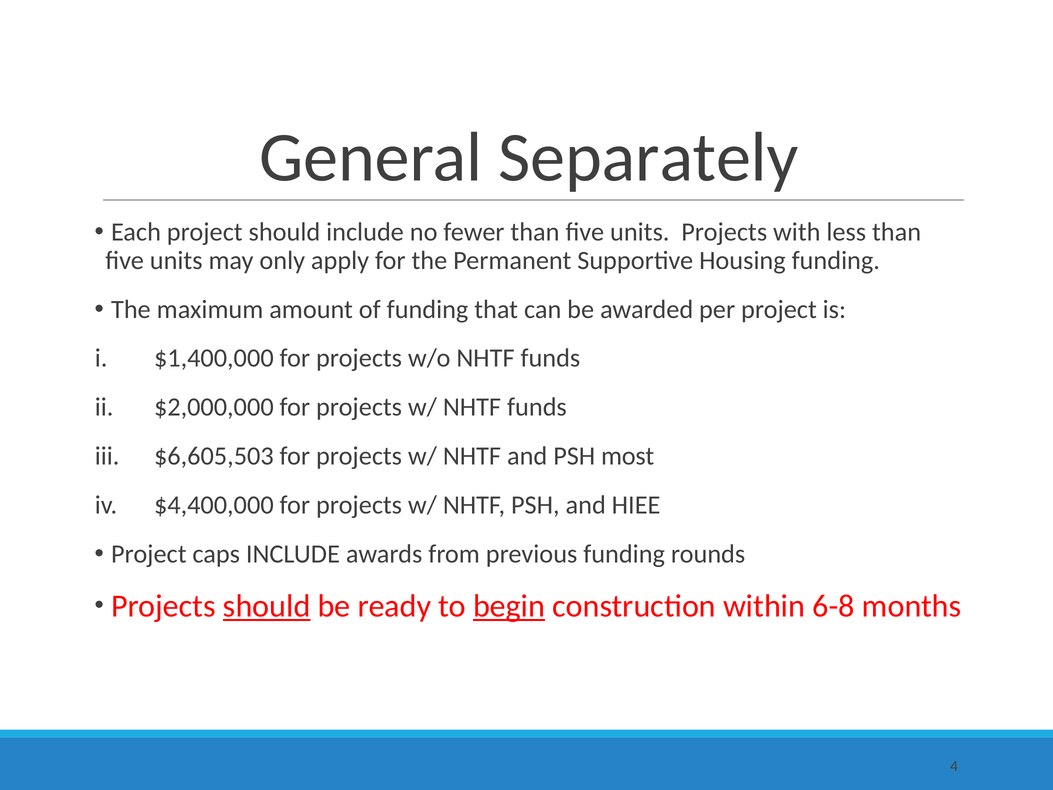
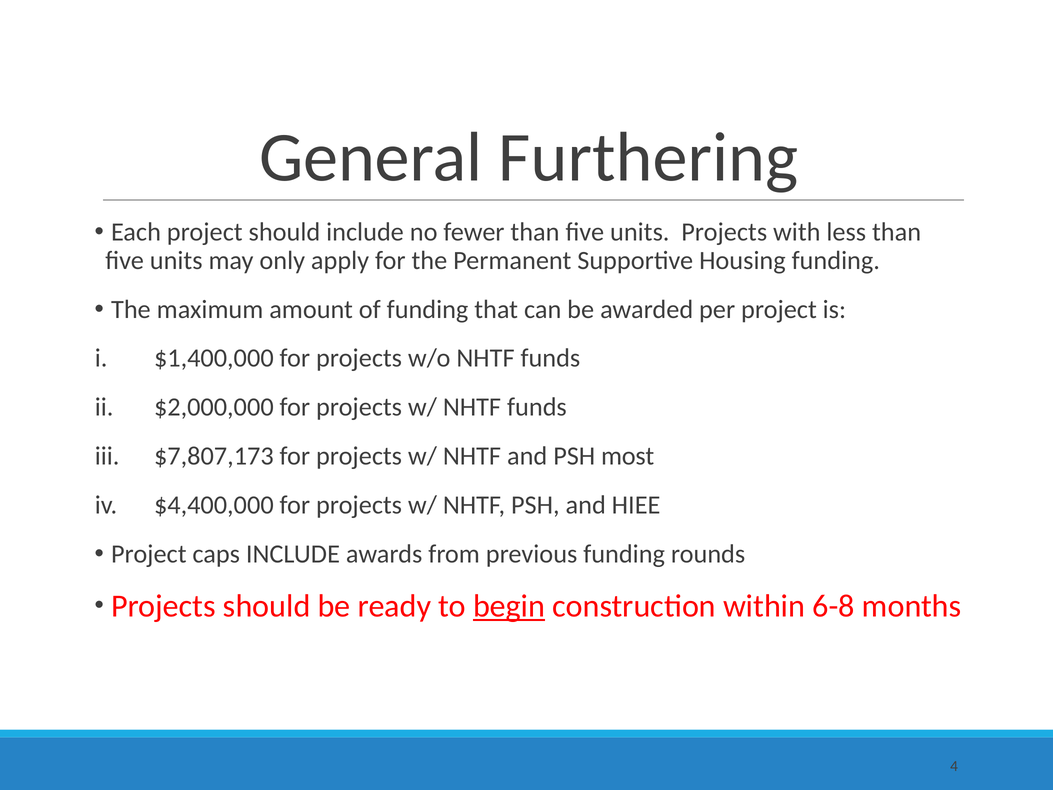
Separately: Separately -> Furthering (648, 157)
$6,605,503: $6,605,503 -> $7,807,173 (214, 456)
should underline: present -> none (267, 606)
